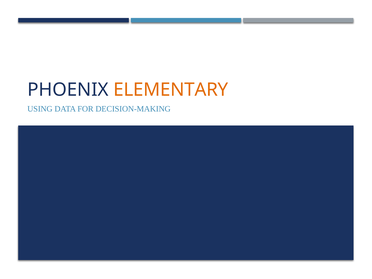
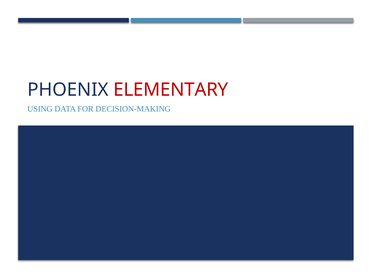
ELEMENTARY colour: orange -> red (171, 90)
